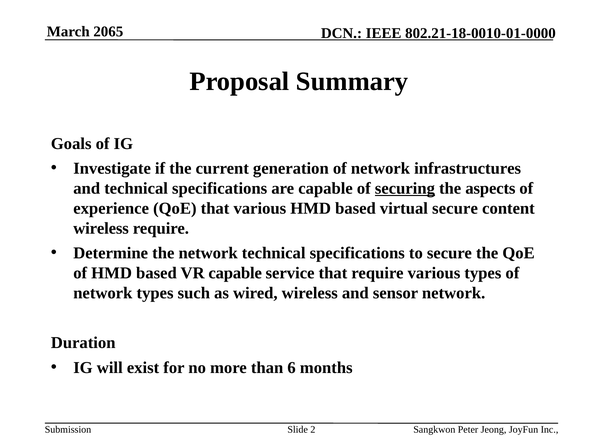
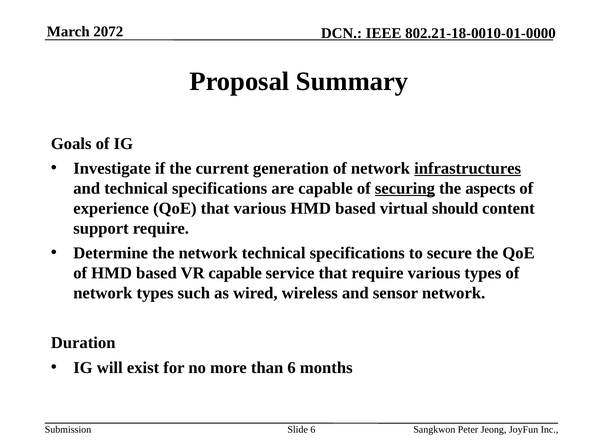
2065: 2065 -> 2072 (108, 32)
infrastructures underline: none -> present (468, 169)
virtual secure: secure -> should (455, 209)
wireless: wireless -> support (101, 228)
Slide 2: 2 -> 6 (313, 430)
